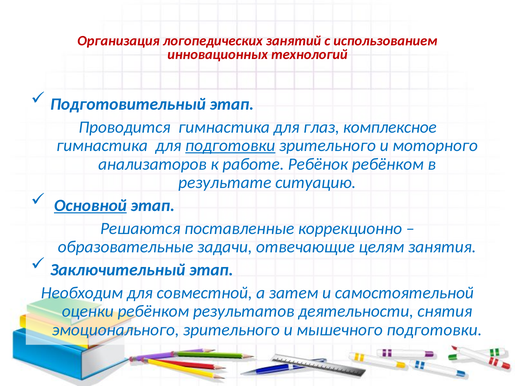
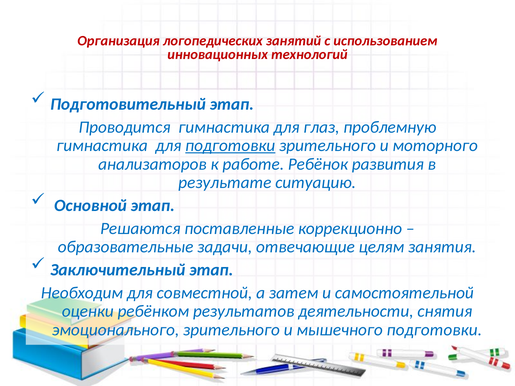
комплексное: комплексное -> проблемную (390, 127)
Ребёнок ребёнком: ребёнком -> развития (388, 164)
Основной underline: present -> none (90, 206)
